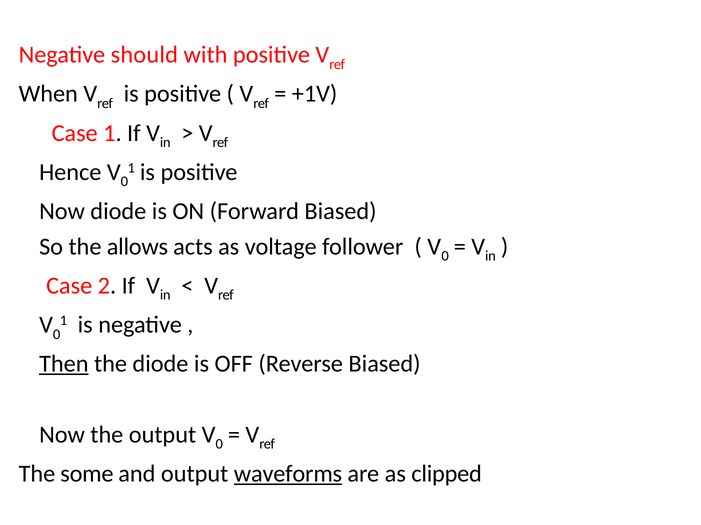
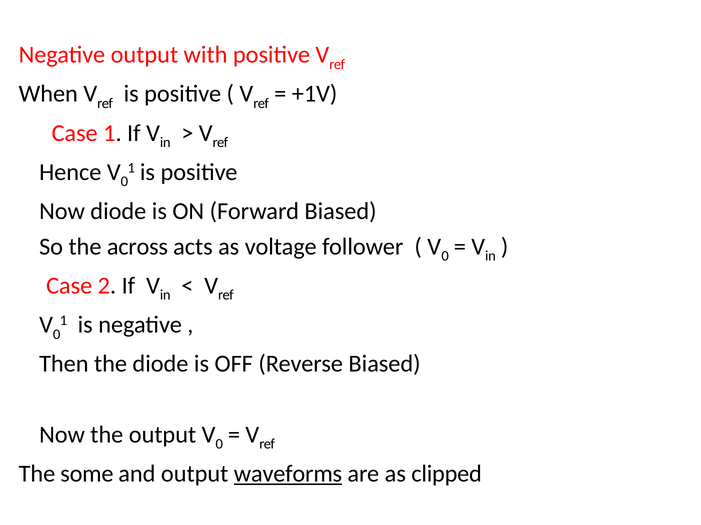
Negative should: should -> output (144, 55)
allows: allows -> across (137, 247)
Then underline: present -> none (64, 364)
